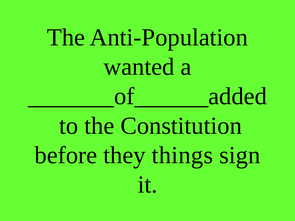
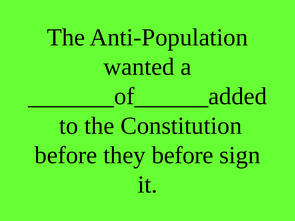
they things: things -> before (183, 155)
